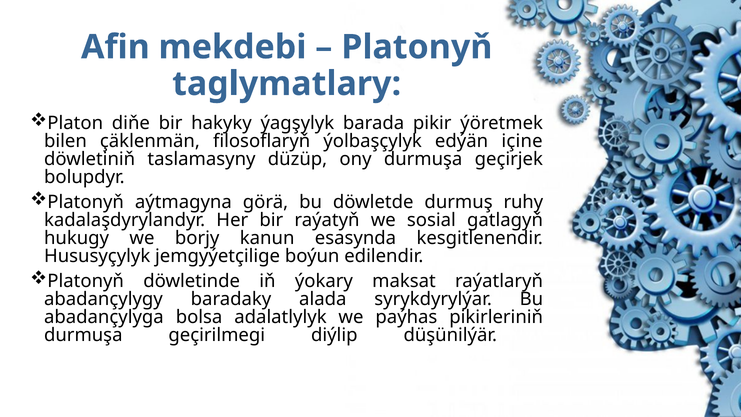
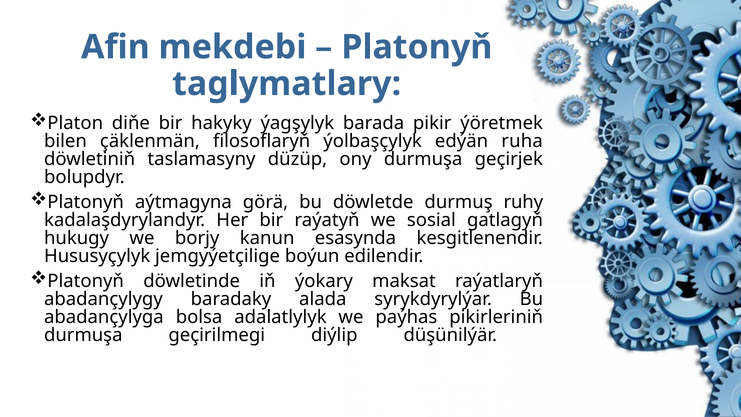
içine: içine -> ruha (522, 141)
